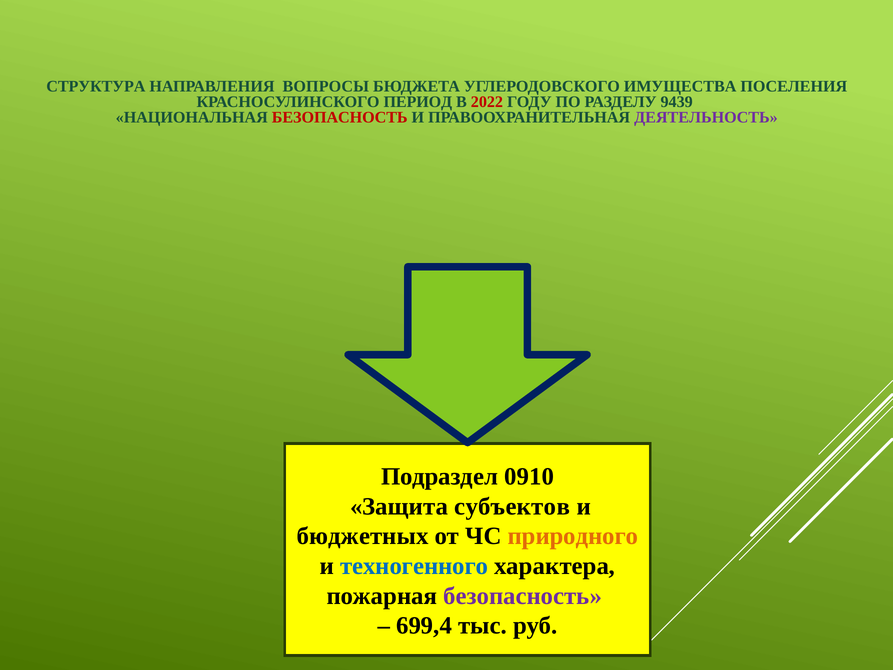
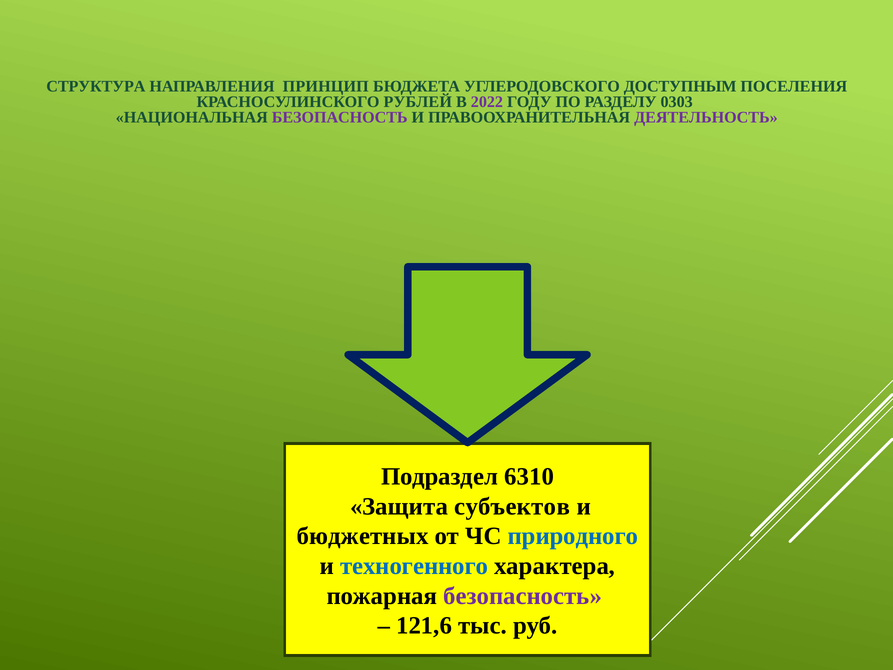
ВОПРОСЫ: ВОПРОСЫ -> ПРИНЦИП (326, 87)
ИМУЩЕСТВА: ИМУЩЕСТВА -> ДОСТУПНЫМ (680, 87)
ПЕРИОД: ПЕРИОД -> РУБЛЕЙ (418, 102)
2022 colour: red -> purple (487, 102)
9439: 9439 -> 0303 (677, 102)
БЕЗОПАСНОСТЬ colour: red -> purple (340, 118)
0910: 0910 -> 6310 (529, 477)
природного colour: orange -> blue (573, 536)
699,4: 699,4 -> 121,6 (424, 625)
